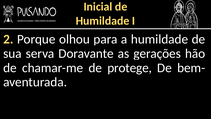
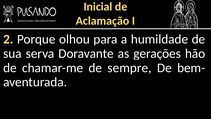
Humildade: Humildade -> Aclamação (102, 21)
protege: protege -> sempre (130, 68)
